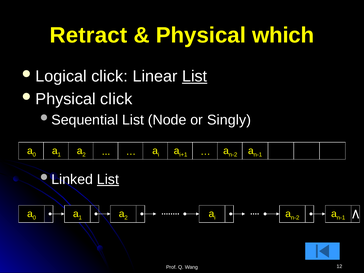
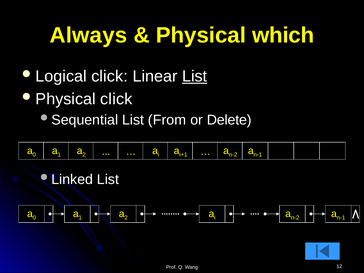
Retract: Retract -> Always (88, 35)
Node: Node -> From (167, 120)
Singly: Singly -> Delete (229, 120)
List underline: present -> none (108, 179)
